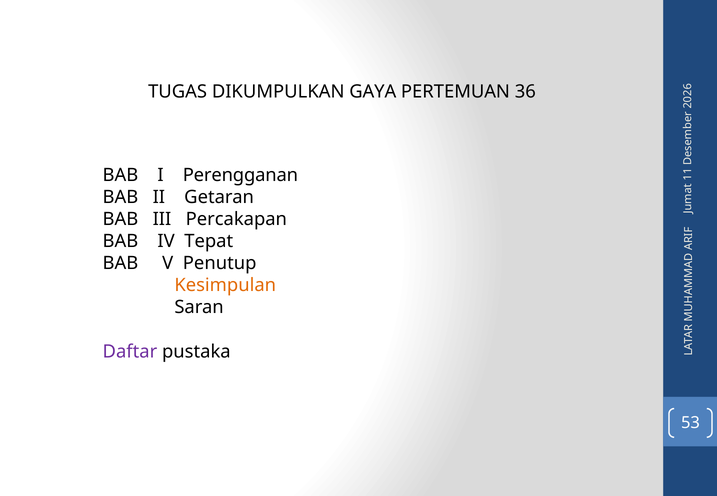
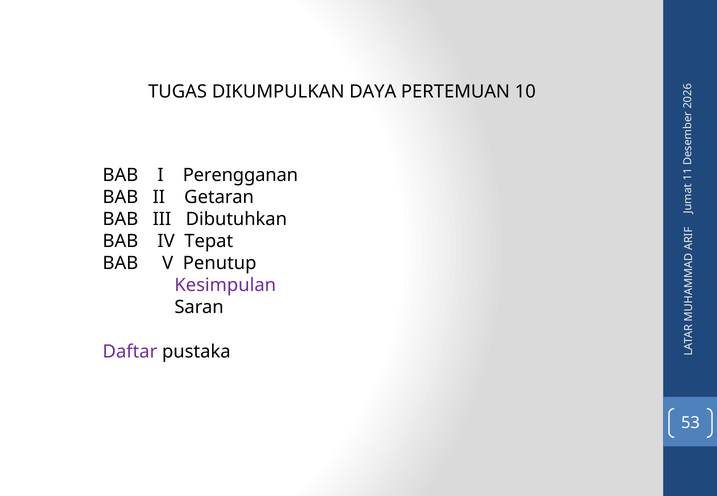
GAYA: GAYA -> DAYA (373, 92)
36: 36 -> 10 (525, 92)
Percakapan: Percakapan -> Dibutuhkan (236, 219)
Kesimpulan colour: orange -> purple (225, 286)
